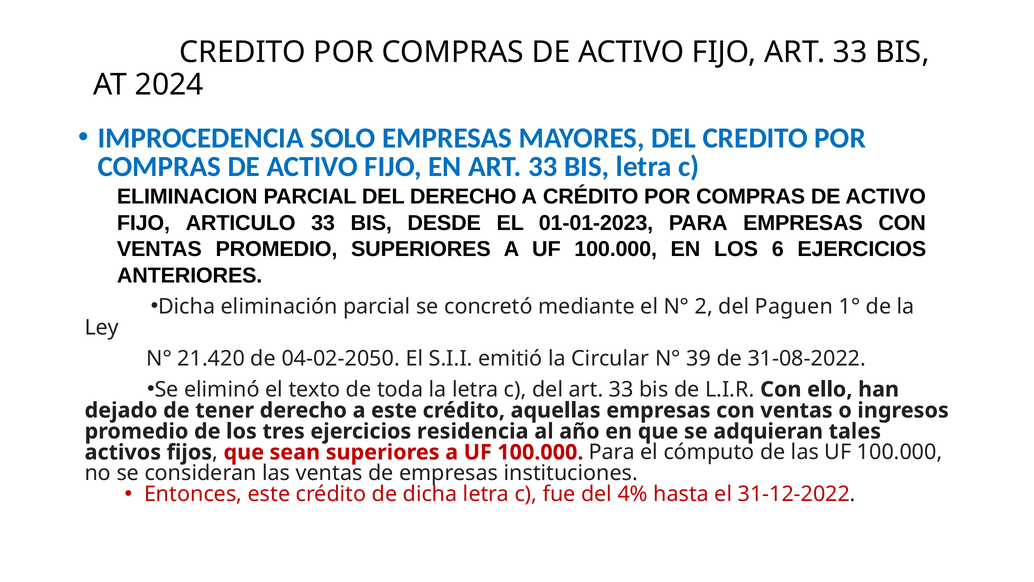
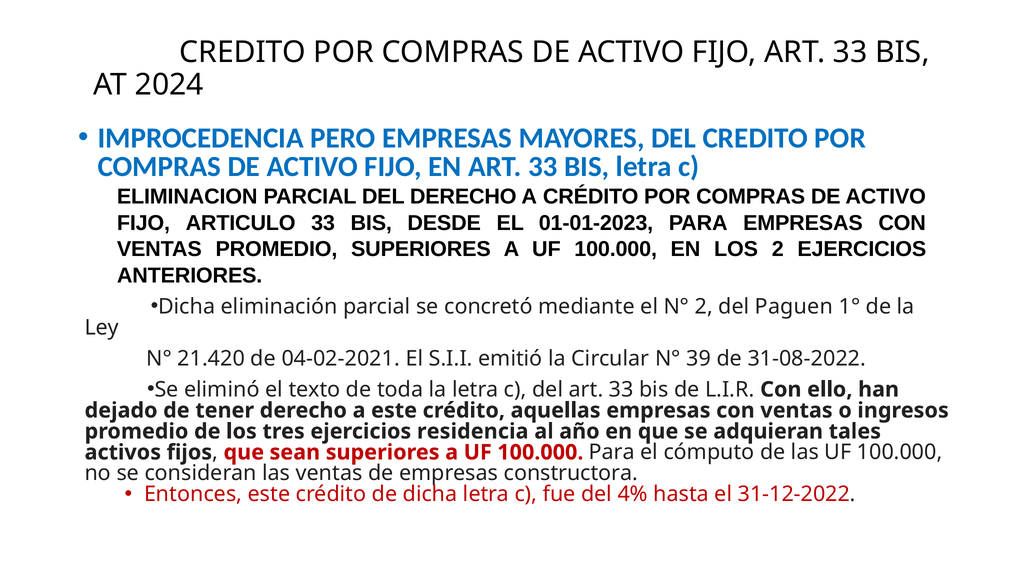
SOLO: SOLO -> PERO (343, 138)
LOS 6: 6 -> 2 (778, 249)
04-02-2050: 04-02-2050 -> 04-02-2021 (341, 359)
instituciones: instituciones -> constructora (571, 473)
